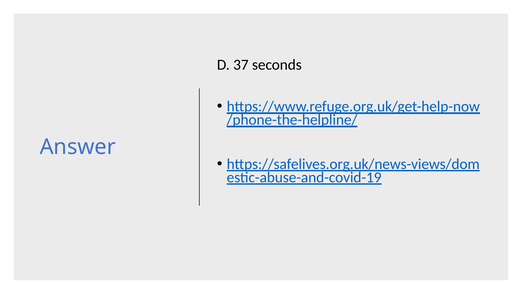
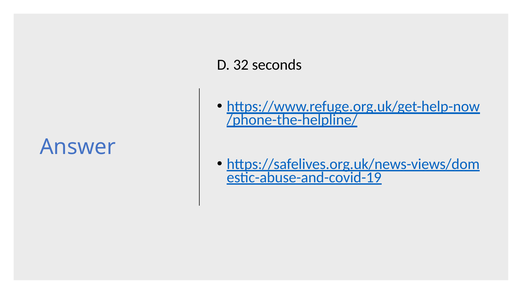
37: 37 -> 32 (241, 65)
